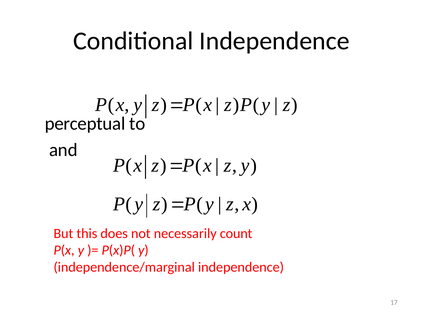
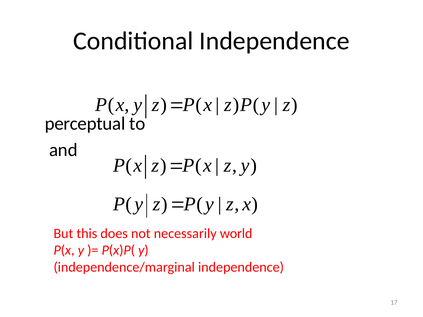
count: count -> world (236, 234)
